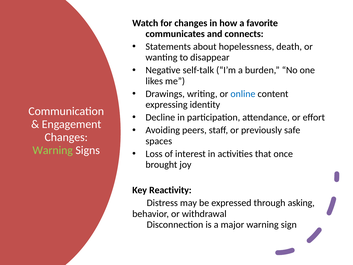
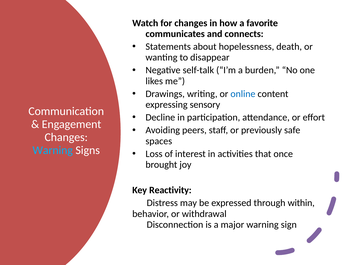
identity: identity -> sensory (205, 105)
Warning colour: light green -> light blue (53, 150)
asking: asking -> within (301, 203)
